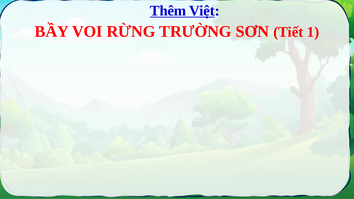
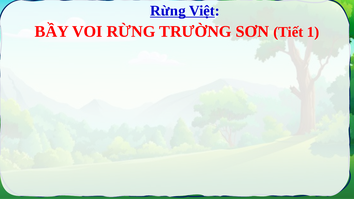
Thêm: Thêm -> Rừng (168, 11)
